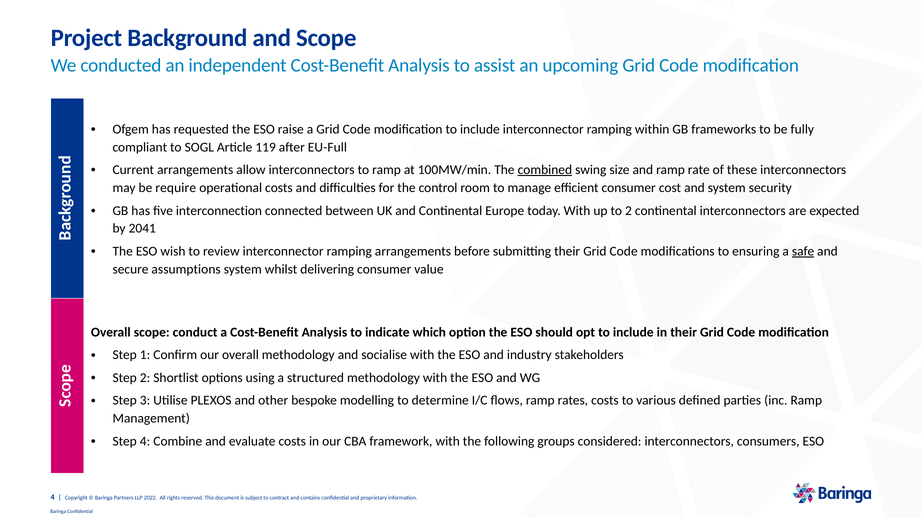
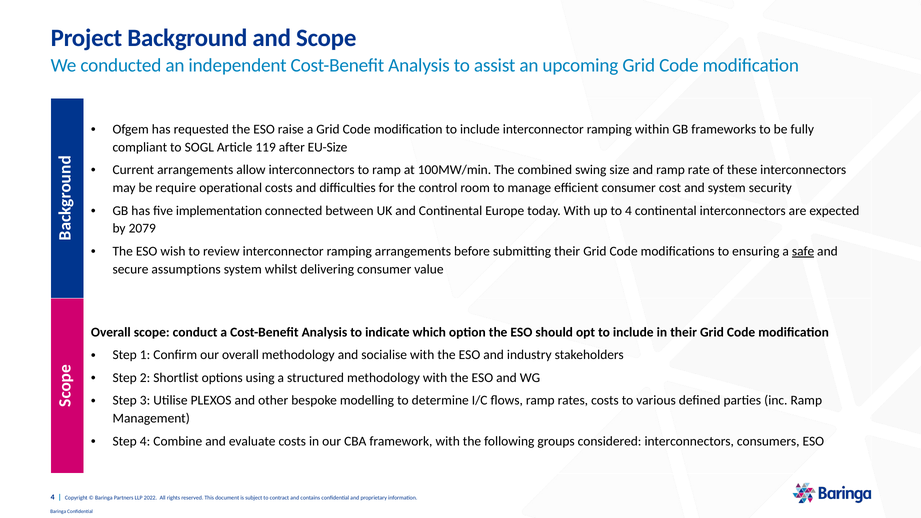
EU-Full: EU-Full -> EU-Size (328, 147)
combined underline: present -> none (545, 170)
interconnection: interconnection -> implementation (219, 211)
to 2: 2 -> 4 (628, 211)
2041: 2041 -> 2079 (142, 229)
